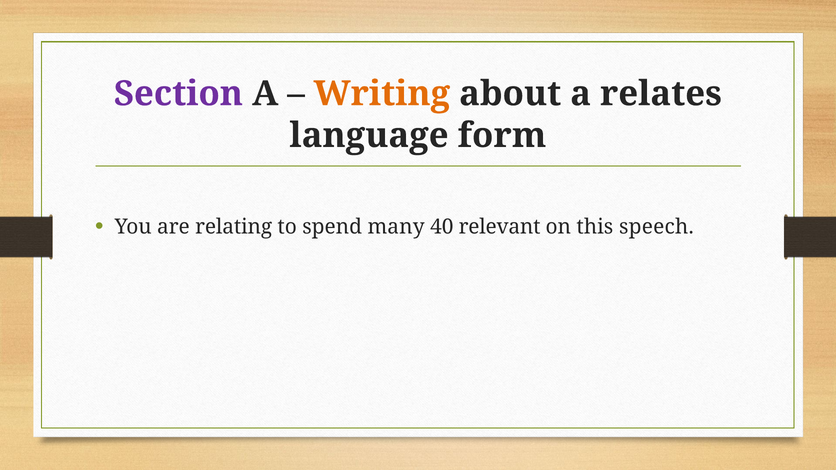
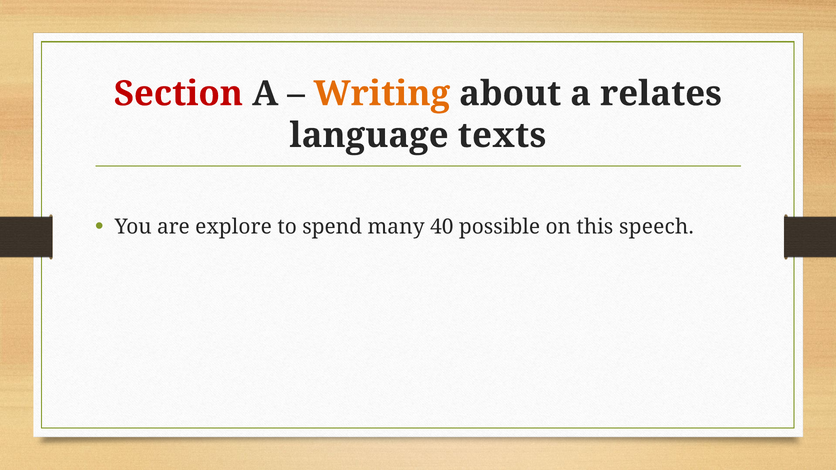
Section colour: purple -> red (178, 94)
form: form -> texts (502, 136)
relating: relating -> explore (234, 227)
relevant: relevant -> possible (499, 227)
